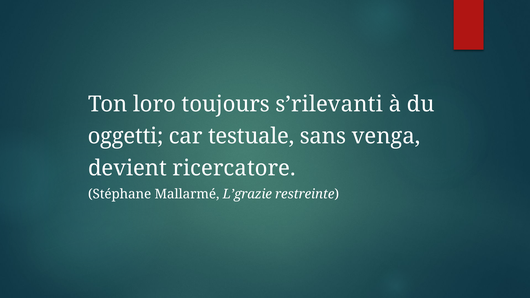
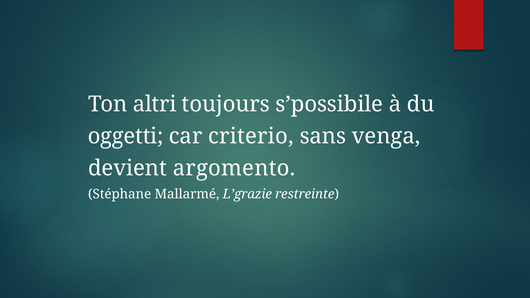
loro: loro -> altri (155, 104)
s’rilevanti: s’rilevanti -> s’possibile (329, 104)
testuale: testuale -> criterio (251, 136)
ricercatore: ricercatore -> argomento (234, 168)
